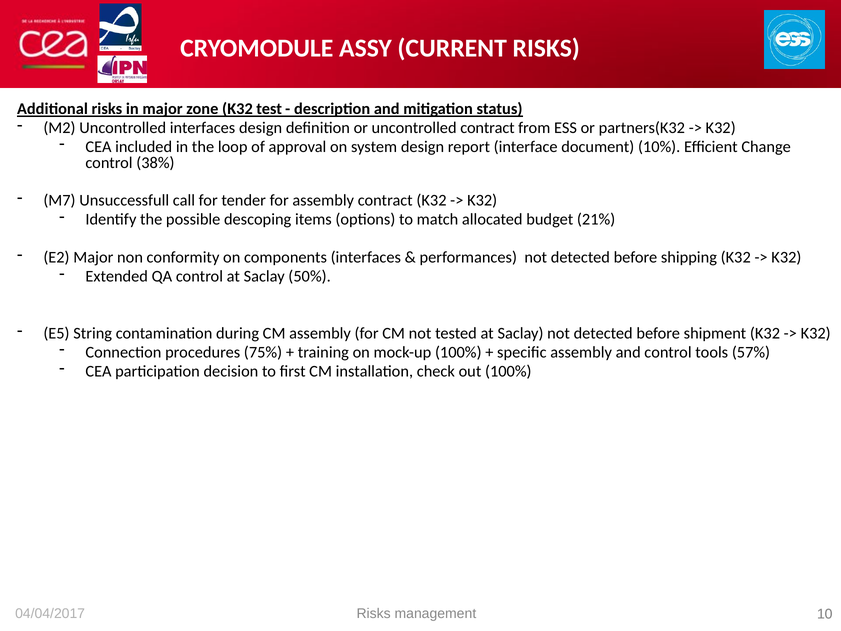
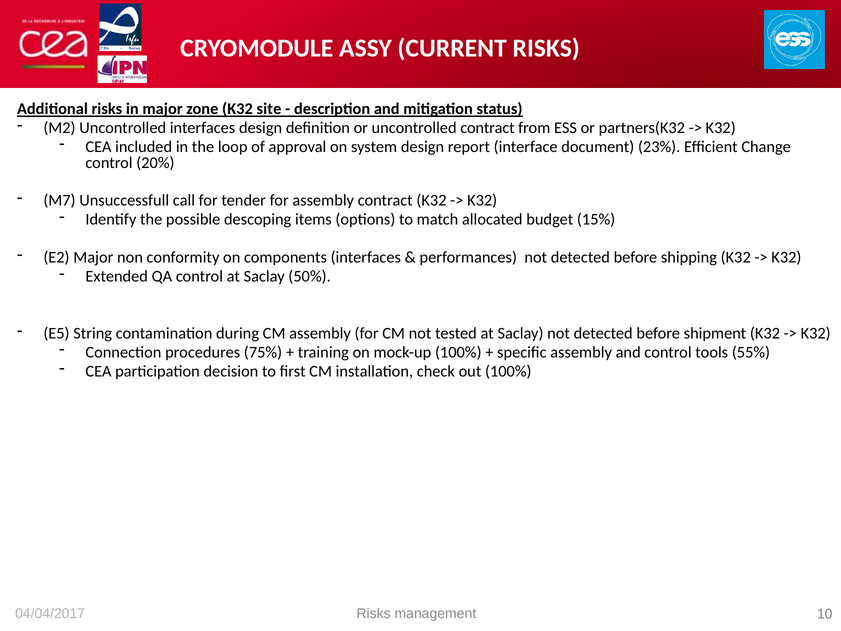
test: test -> site (269, 109)
10%: 10% -> 23% (659, 147)
38%: 38% -> 20% (155, 163)
21%: 21% -> 15% (596, 219)
57%: 57% -> 55% (751, 352)
